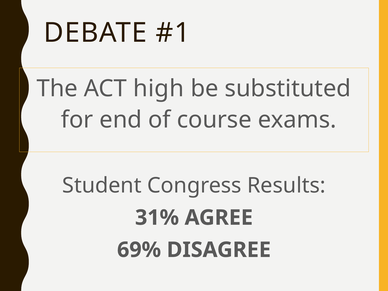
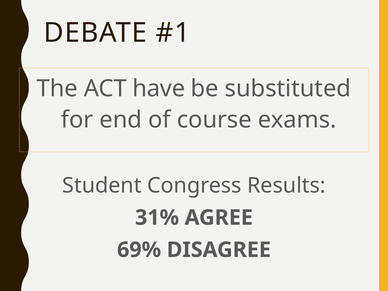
high: high -> have (159, 89)
